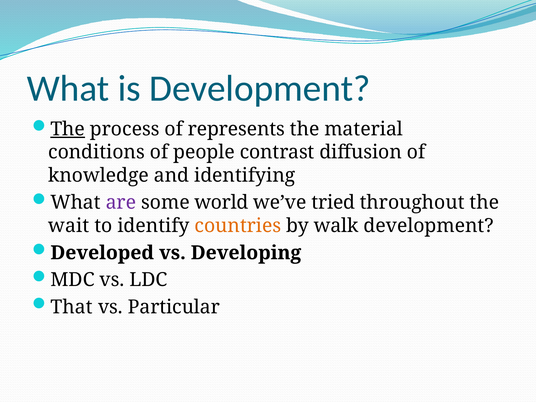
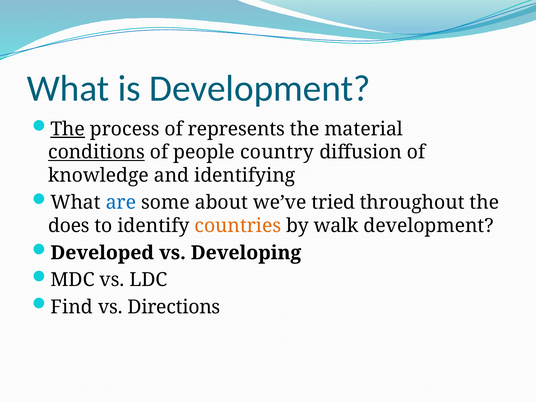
conditions underline: none -> present (96, 152)
contrast: contrast -> country (277, 152)
are colour: purple -> blue (121, 203)
world: world -> about (221, 203)
wait: wait -> does (69, 226)
That: That -> Find (72, 307)
Particular: Particular -> Directions (174, 307)
